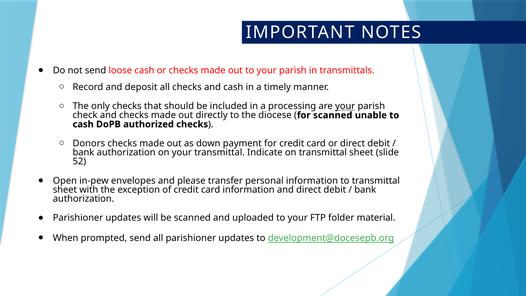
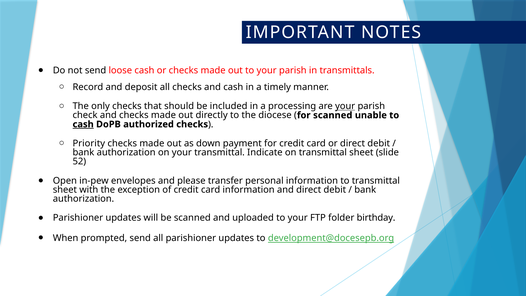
cash underline: none -> present (83, 124)
Donors: Donors -> Priority (89, 143)
material: material -> birthday (376, 218)
